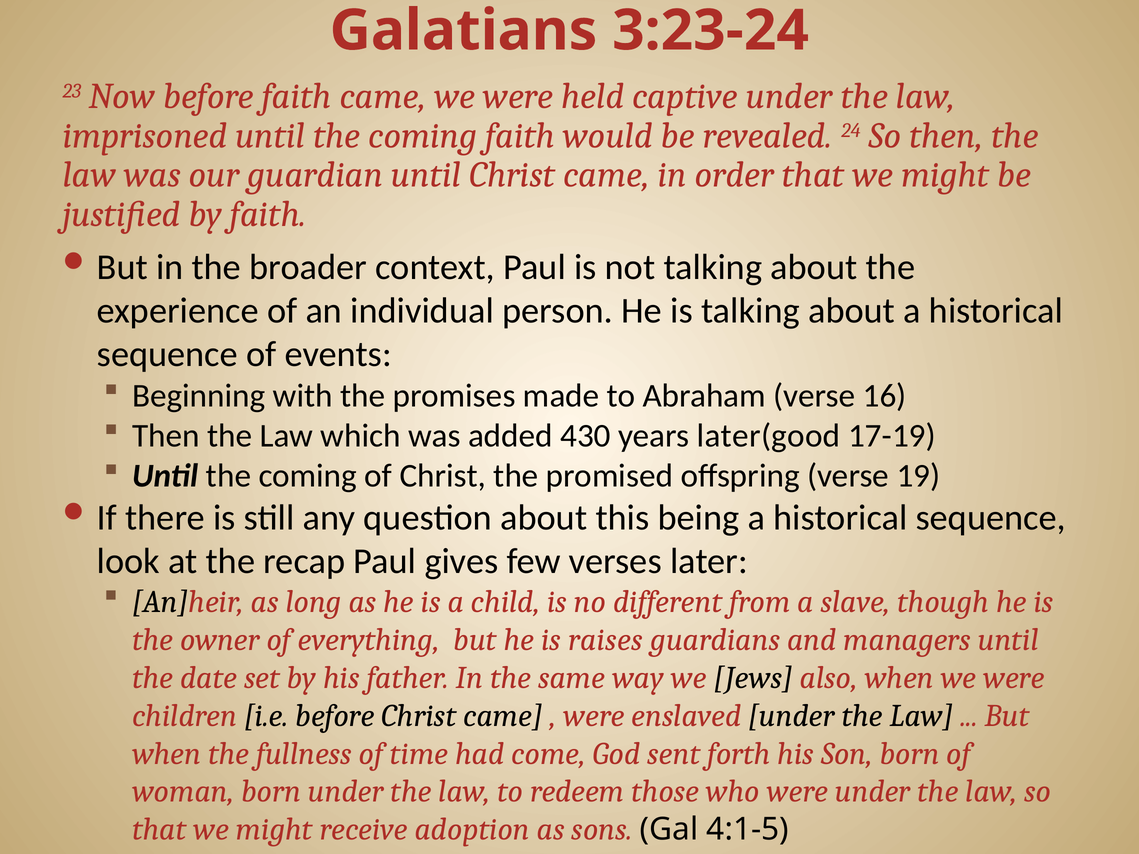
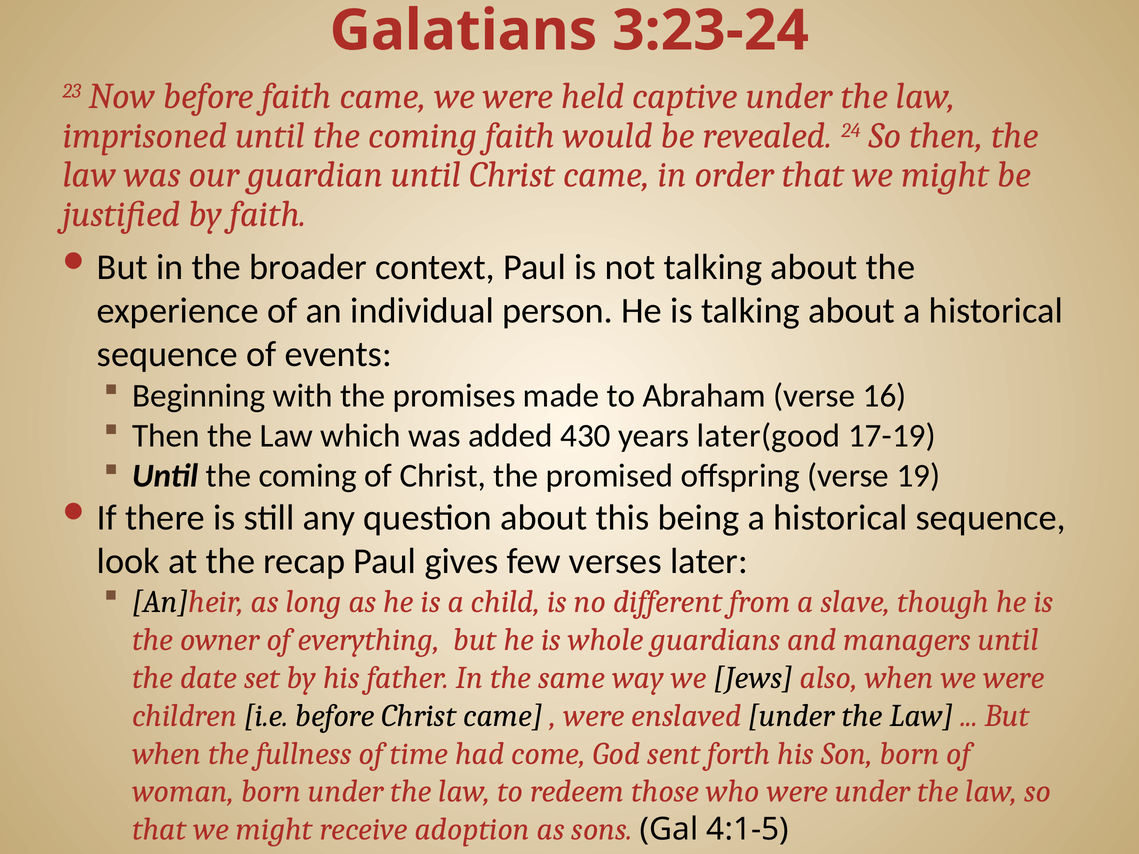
raises: raises -> whole (606, 640)
